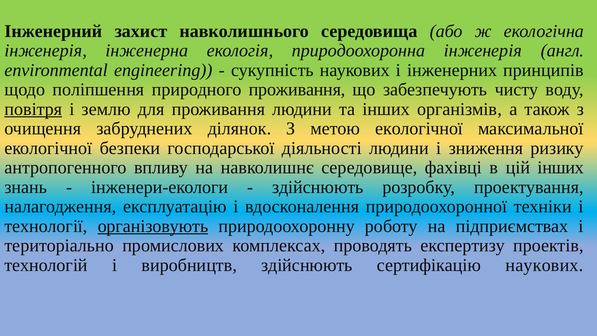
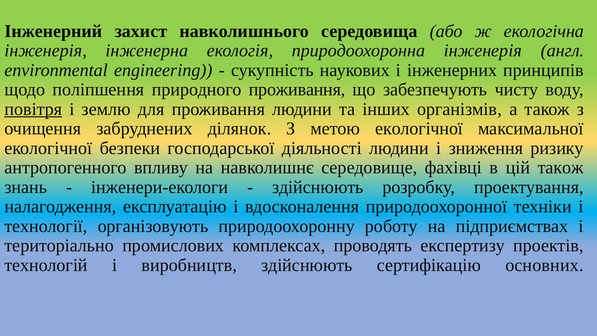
цій інших: інших -> також (561, 168)
організовують underline: present -> none (153, 226)
сертифікацію наукових: наукових -> основних (544, 265)
